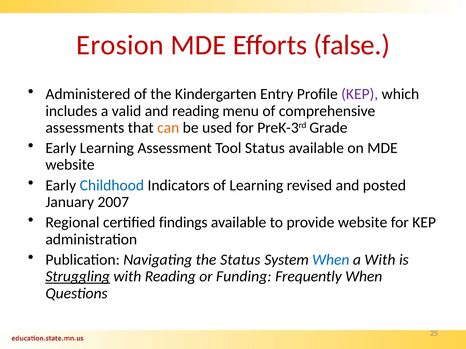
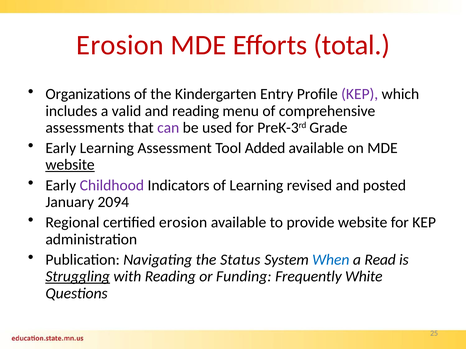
false: false -> total (352, 45)
Administered: Administered -> Organizations (88, 94)
can colour: orange -> purple (168, 128)
Tool Status: Status -> Added (265, 148)
website underline: none -> present (70, 165)
Childhood colour: blue -> purple (112, 186)
2007: 2007 -> 2094 (113, 202)
certified findings: findings -> erosion (183, 223)
a With: With -> Read (380, 260)
Frequently When: When -> White (364, 277)
